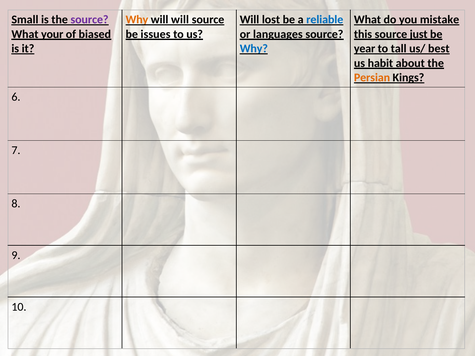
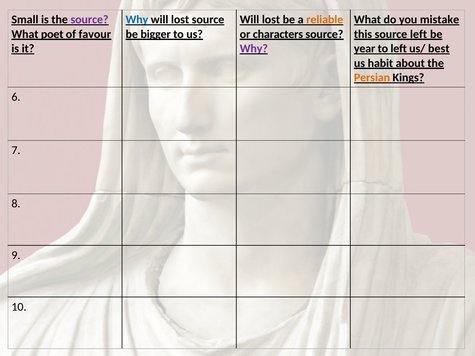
Why colour: orange -> blue (137, 20)
will: will -> lost (180, 20)
reliable colour: blue -> orange (325, 20)
your: your -> poet (52, 34)
biased: biased -> favour (95, 34)
issues: issues -> bigger (156, 34)
languages: languages -> characters (278, 34)
source just: just -> left (419, 34)
Why colour: blue -> purple (254, 49)
to tall: tall -> left (399, 49)
